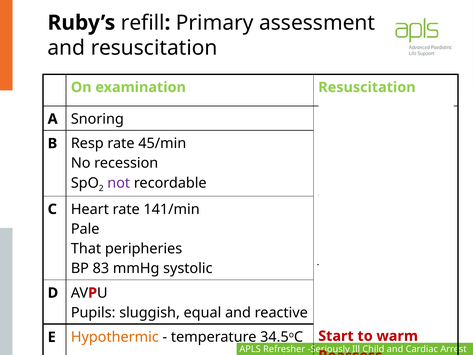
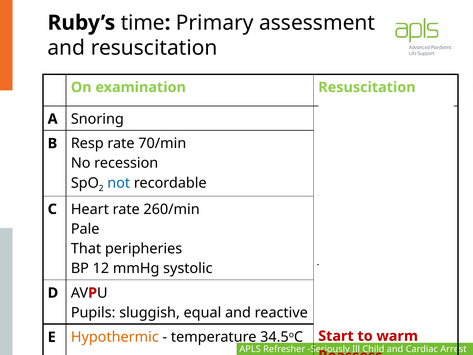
refill: refill -> time (143, 23)
45/min: 45/min -> 70/min (162, 143)
not colour: purple -> blue (119, 183)
141/min: 141/min -> 260/min (172, 209)
83: 83 -> 12 (101, 268)
